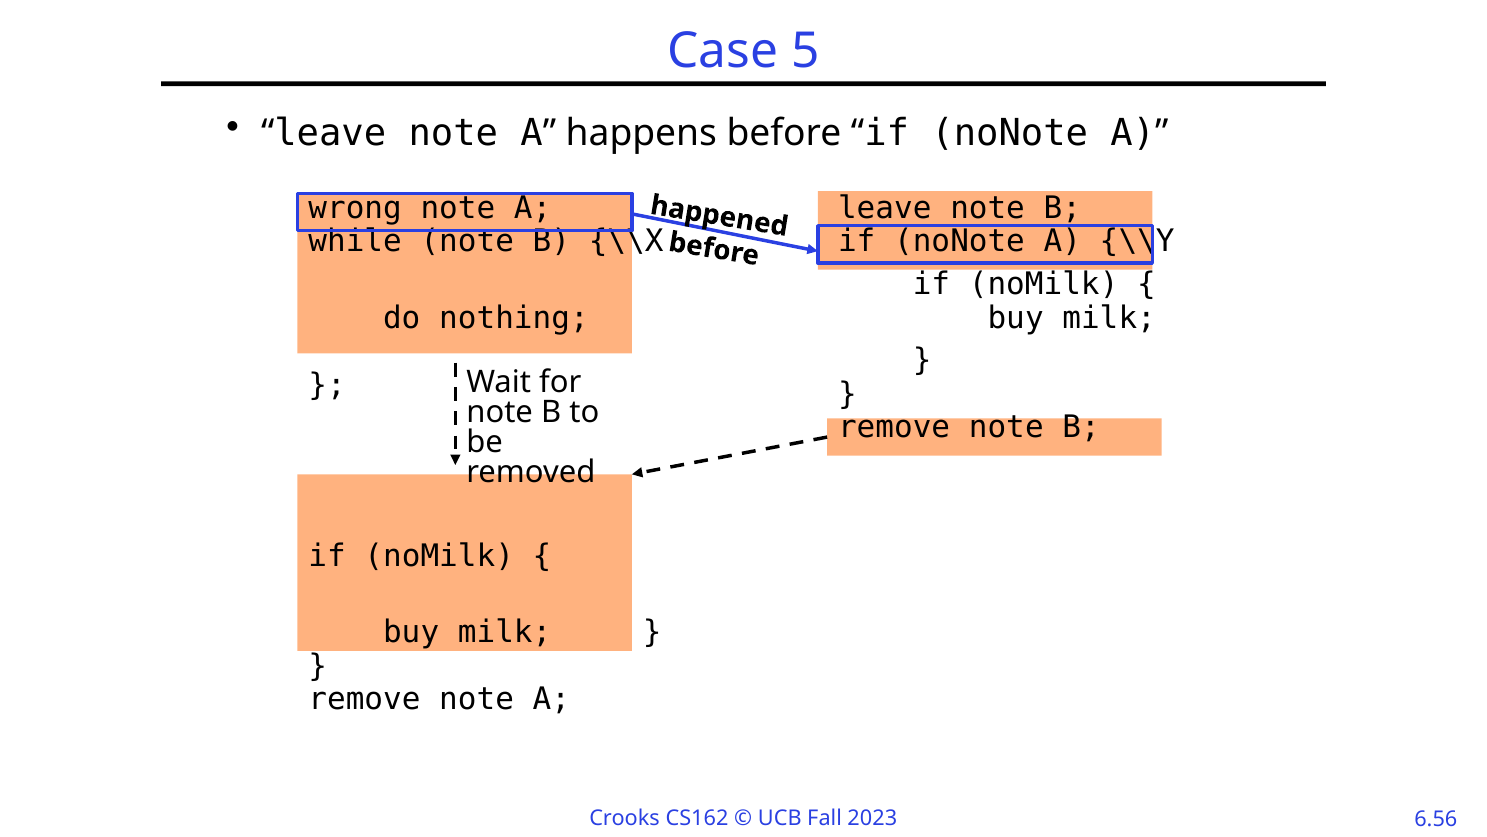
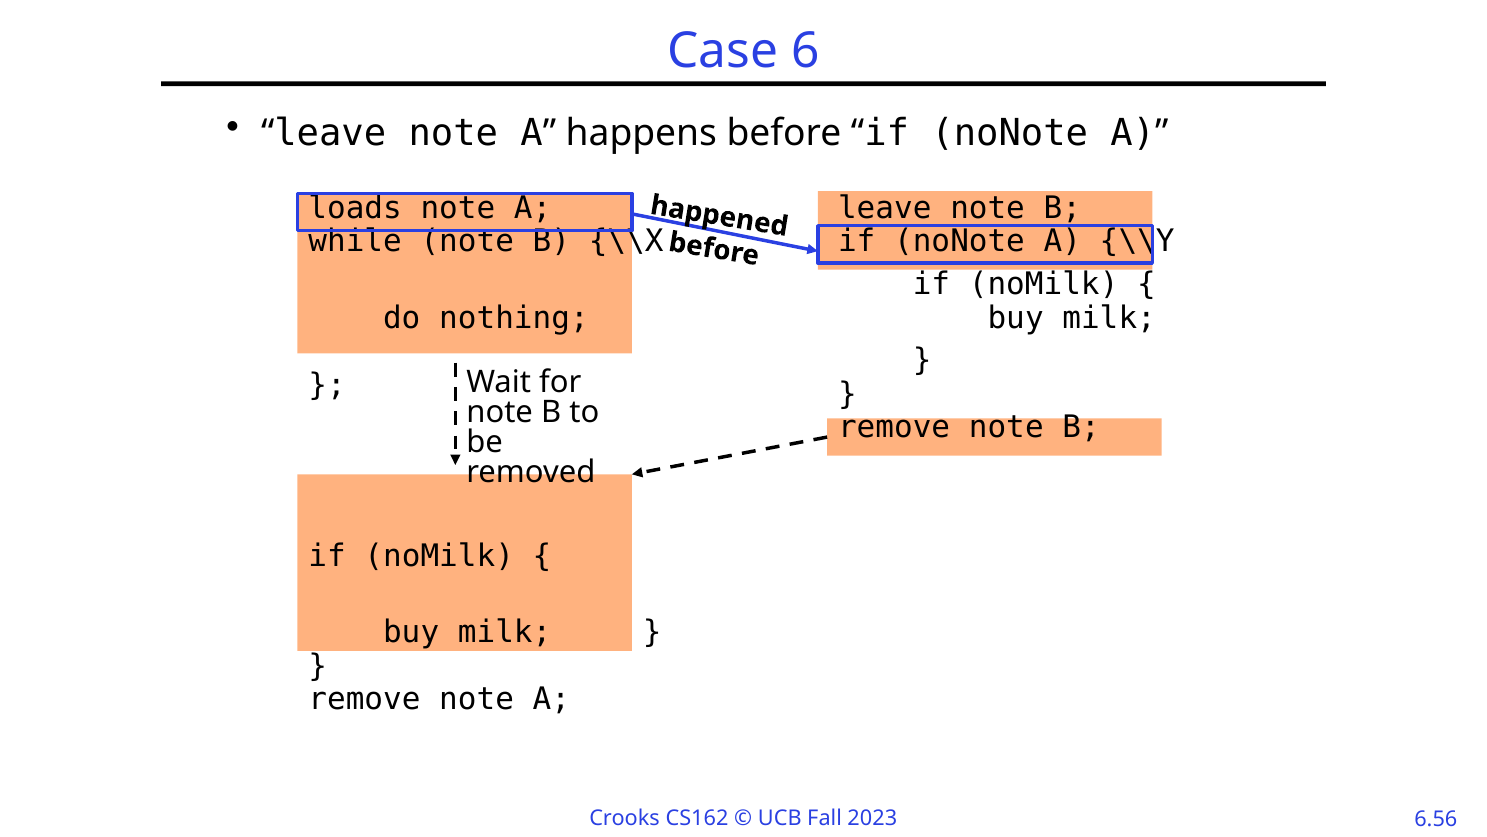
5: 5 -> 6 (805, 51)
wrong: wrong -> loads (355, 208)
